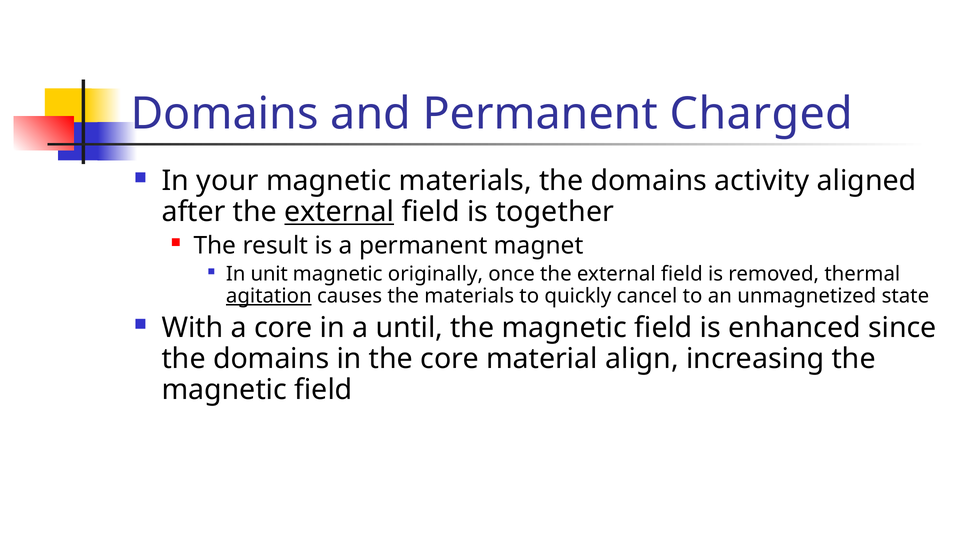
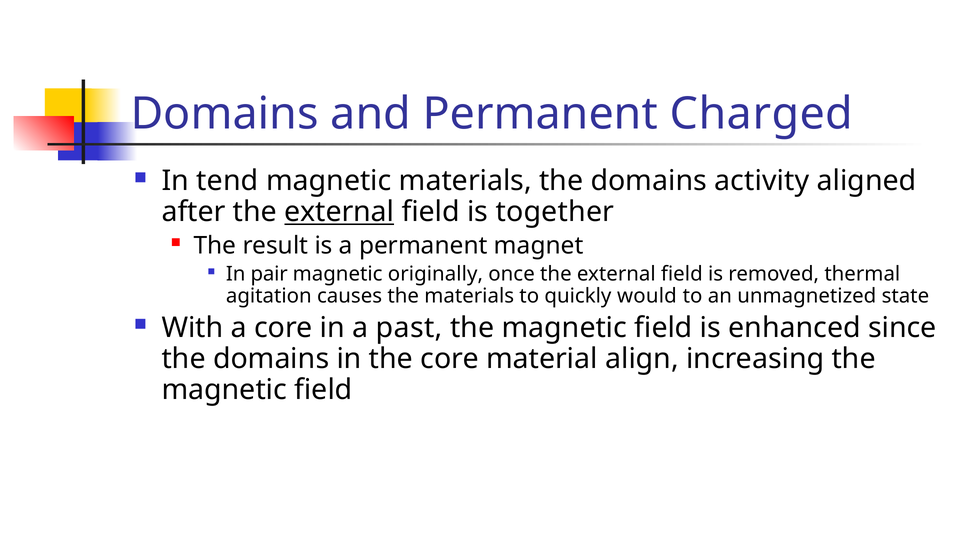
your: your -> tend (227, 181)
unit: unit -> pair (269, 274)
agitation underline: present -> none (269, 296)
cancel: cancel -> would (647, 296)
until: until -> past (409, 328)
